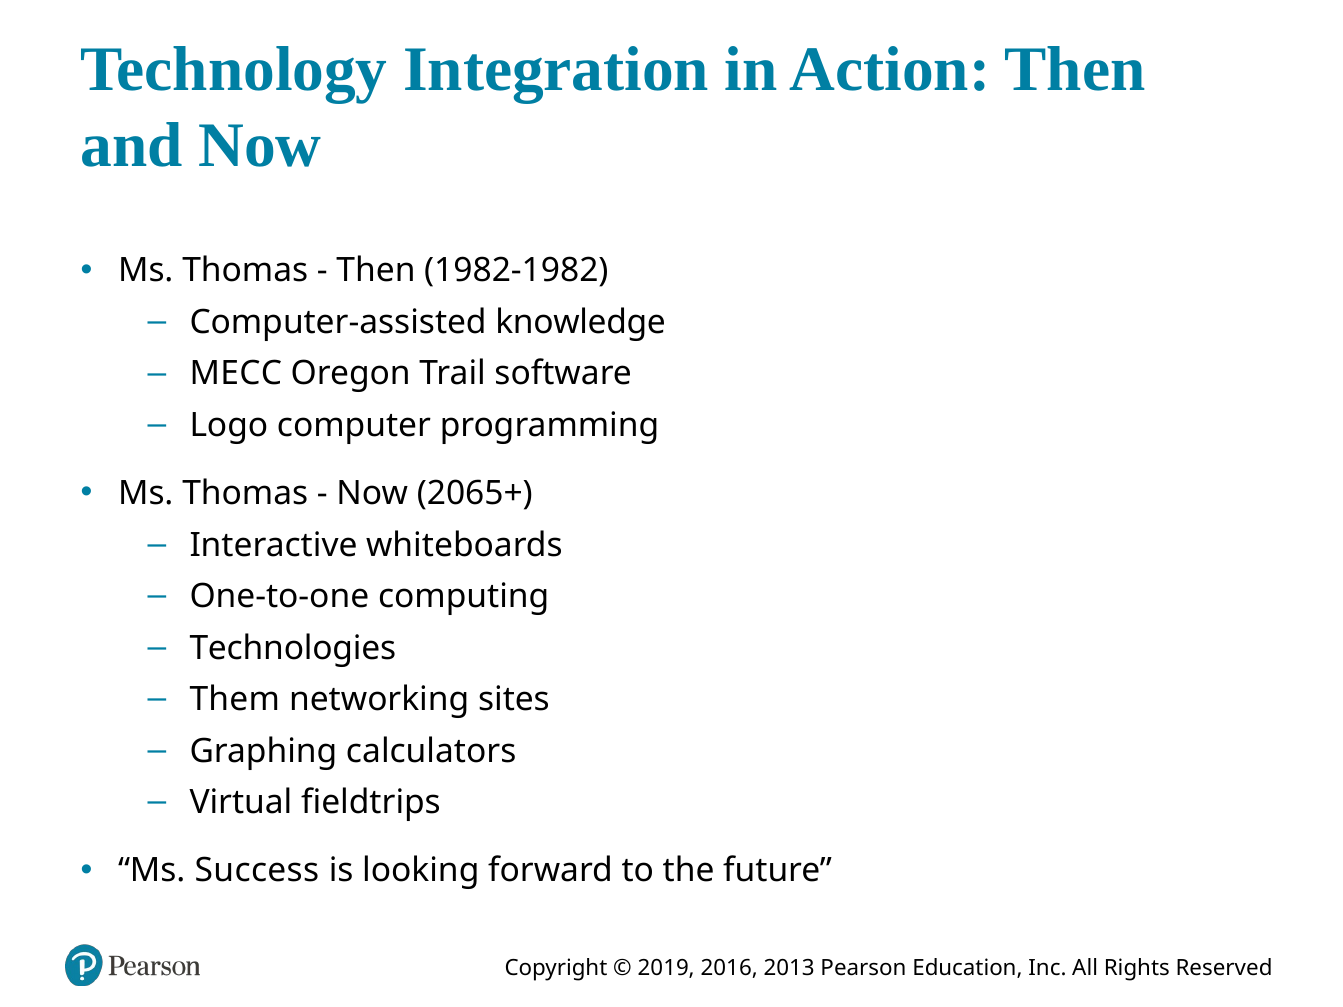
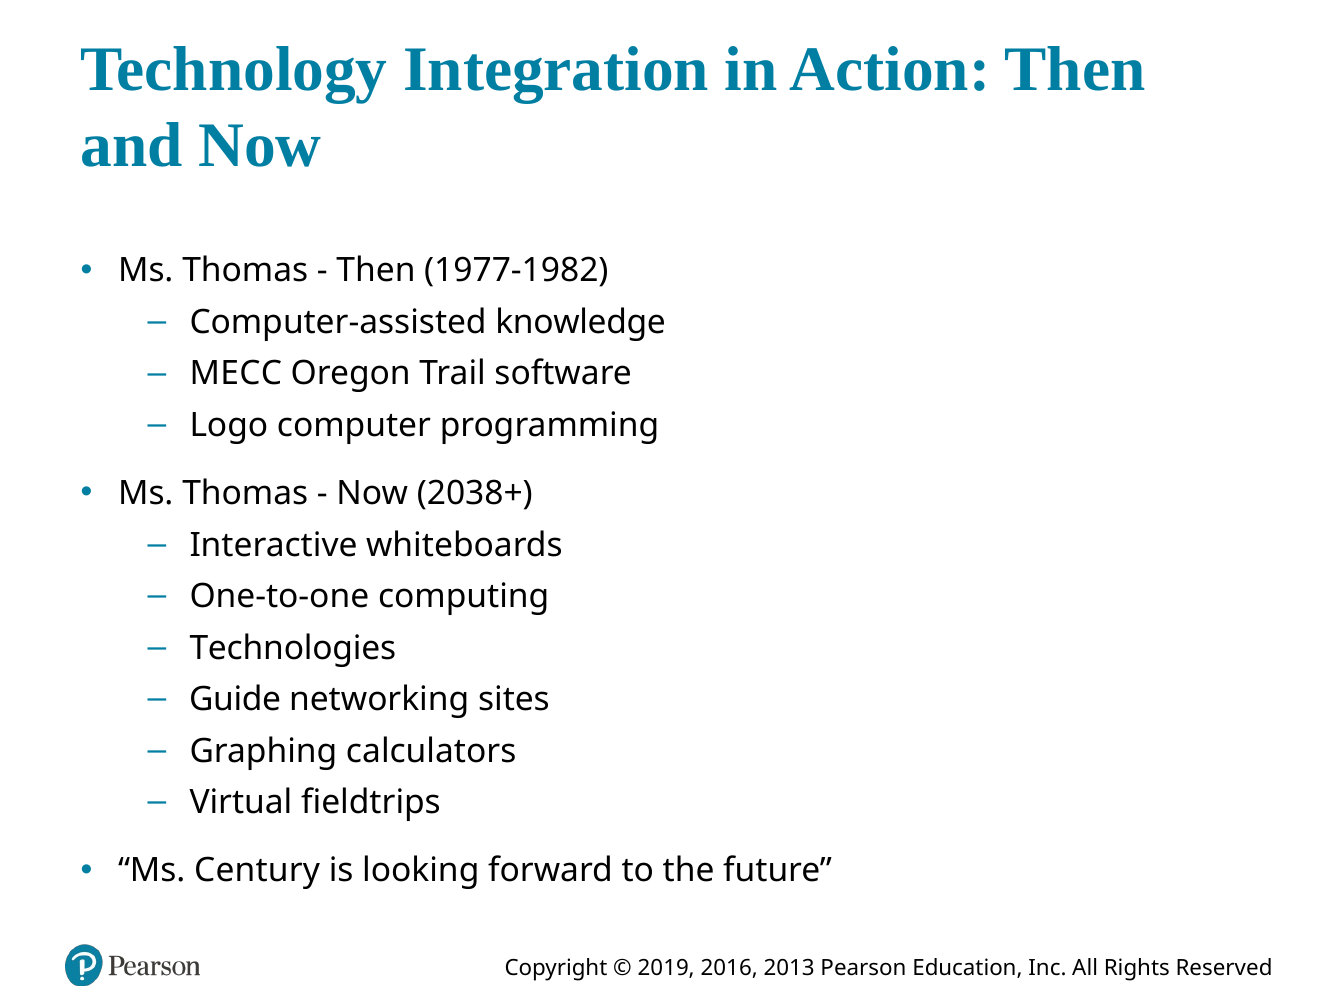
1982-1982: 1982-1982 -> 1977-1982 (516, 271)
2065+: 2065+ -> 2038+ (475, 494)
Them: Them -> Guide (235, 700)
Success: Success -> Century (257, 871)
